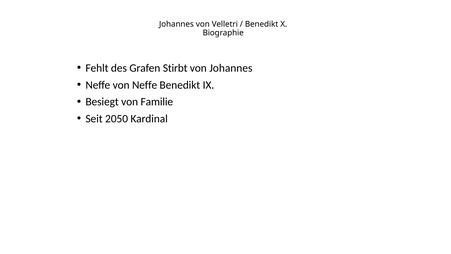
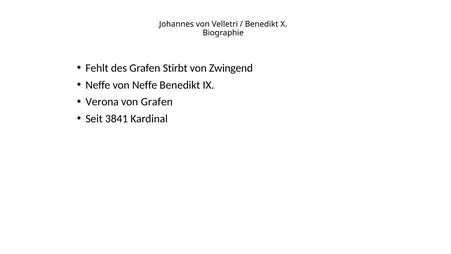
von Johannes: Johannes -> Zwingend (231, 68)
Besiegt: Besiegt -> Verona (102, 102)
von Familie: Familie -> Grafen (157, 102)
2050: 2050 -> 3841 (117, 119)
